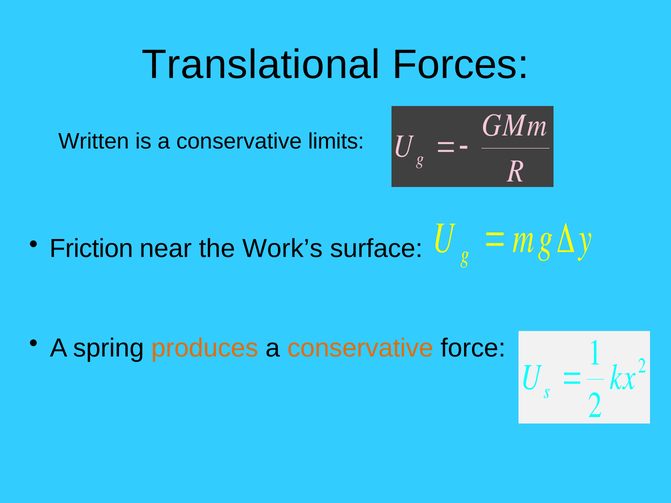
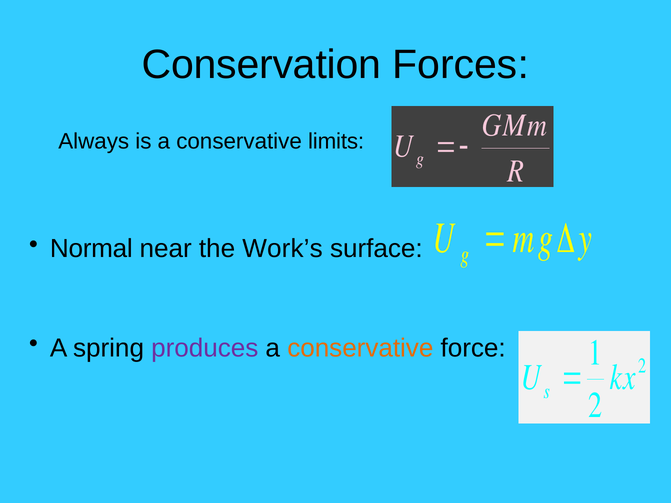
Translational: Translational -> Conservation (261, 65)
Written: Written -> Always (94, 141)
Friction: Friction -> Normal (91, 249)
produces colour: orange -> purple (205, 348)
